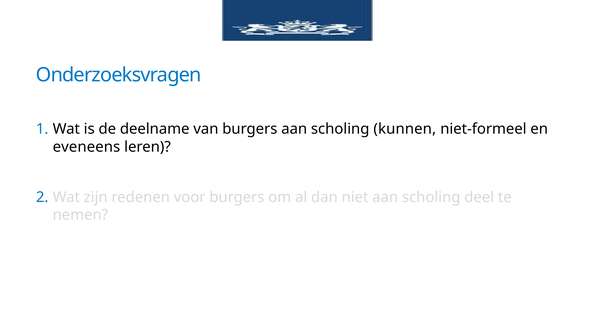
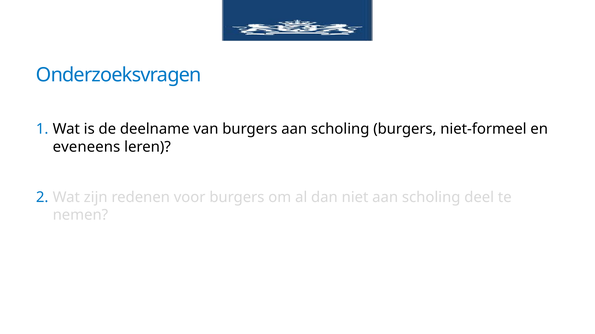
scholing kunnen: kunnen -> burgers (405, 129)
